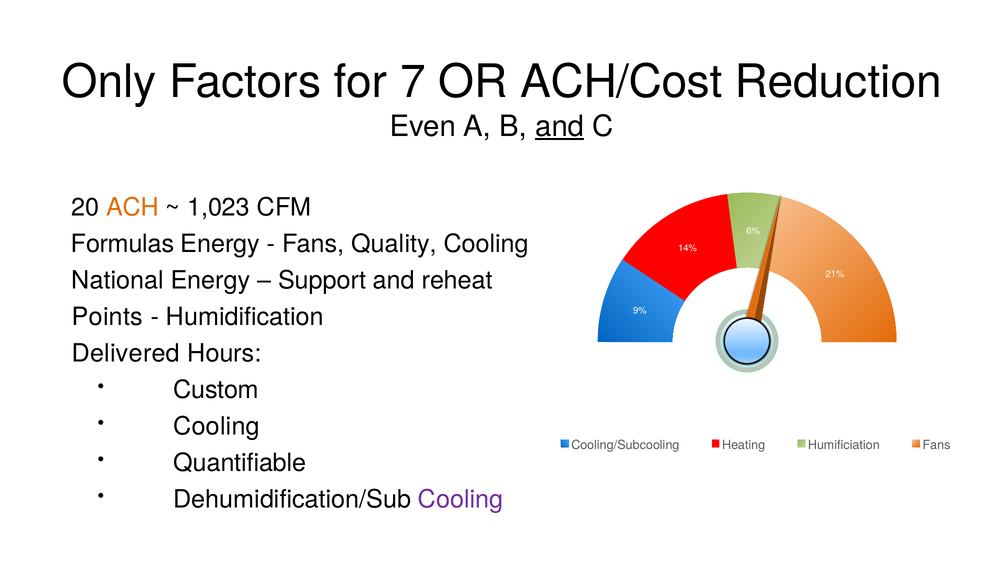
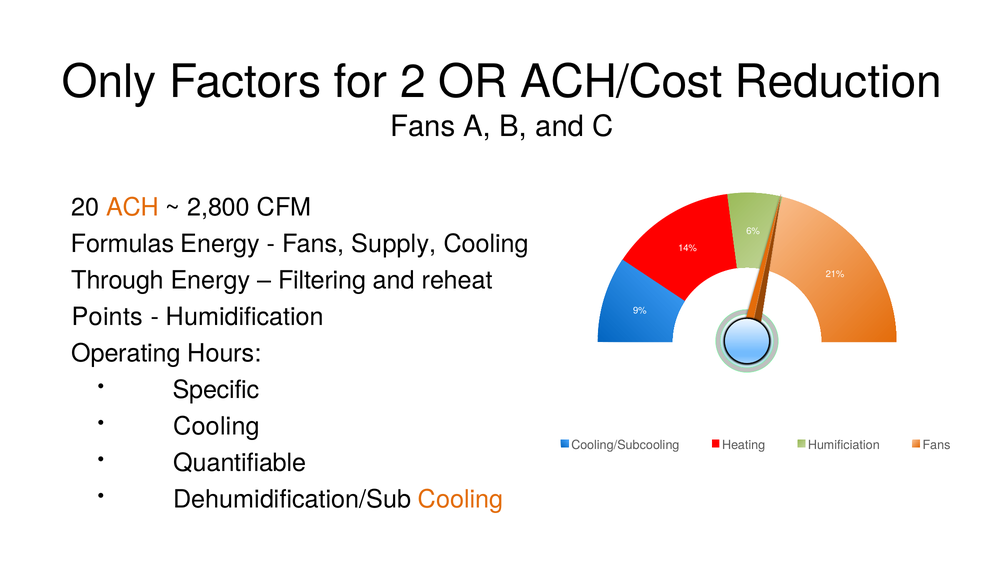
7: 7 -> 2 (413, 82)
Even: Even -> Fans (423, 126)
and underline: present -> none (560, 126)
1,023: 1,023 -> 2,800 (218, 207)
Quality: Quality -> Supply (394, 244)
National: National -> Through (118, 280)
Support: Support -> Filtering (322, 280)
Delivered: Delivered -> Operating (126, 353)
Custom: Custom -> Specific (216, 390)
Cooling colour: purple -> orange (461, 499)
